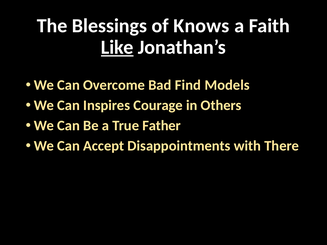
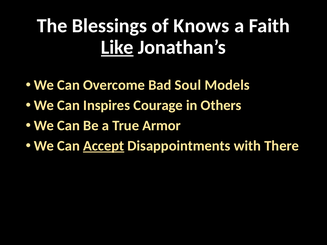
Find: Find -> Soul (188, 85)
Father: Father -> Armor (162, 126)
Accept underline: none -> present (104, 146)
